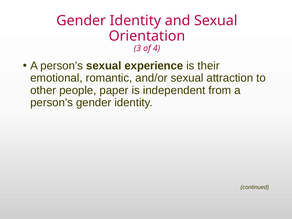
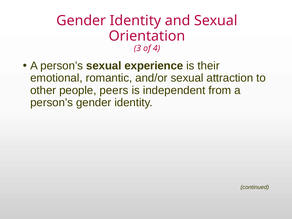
paper: paper -> peers (114, 90)
